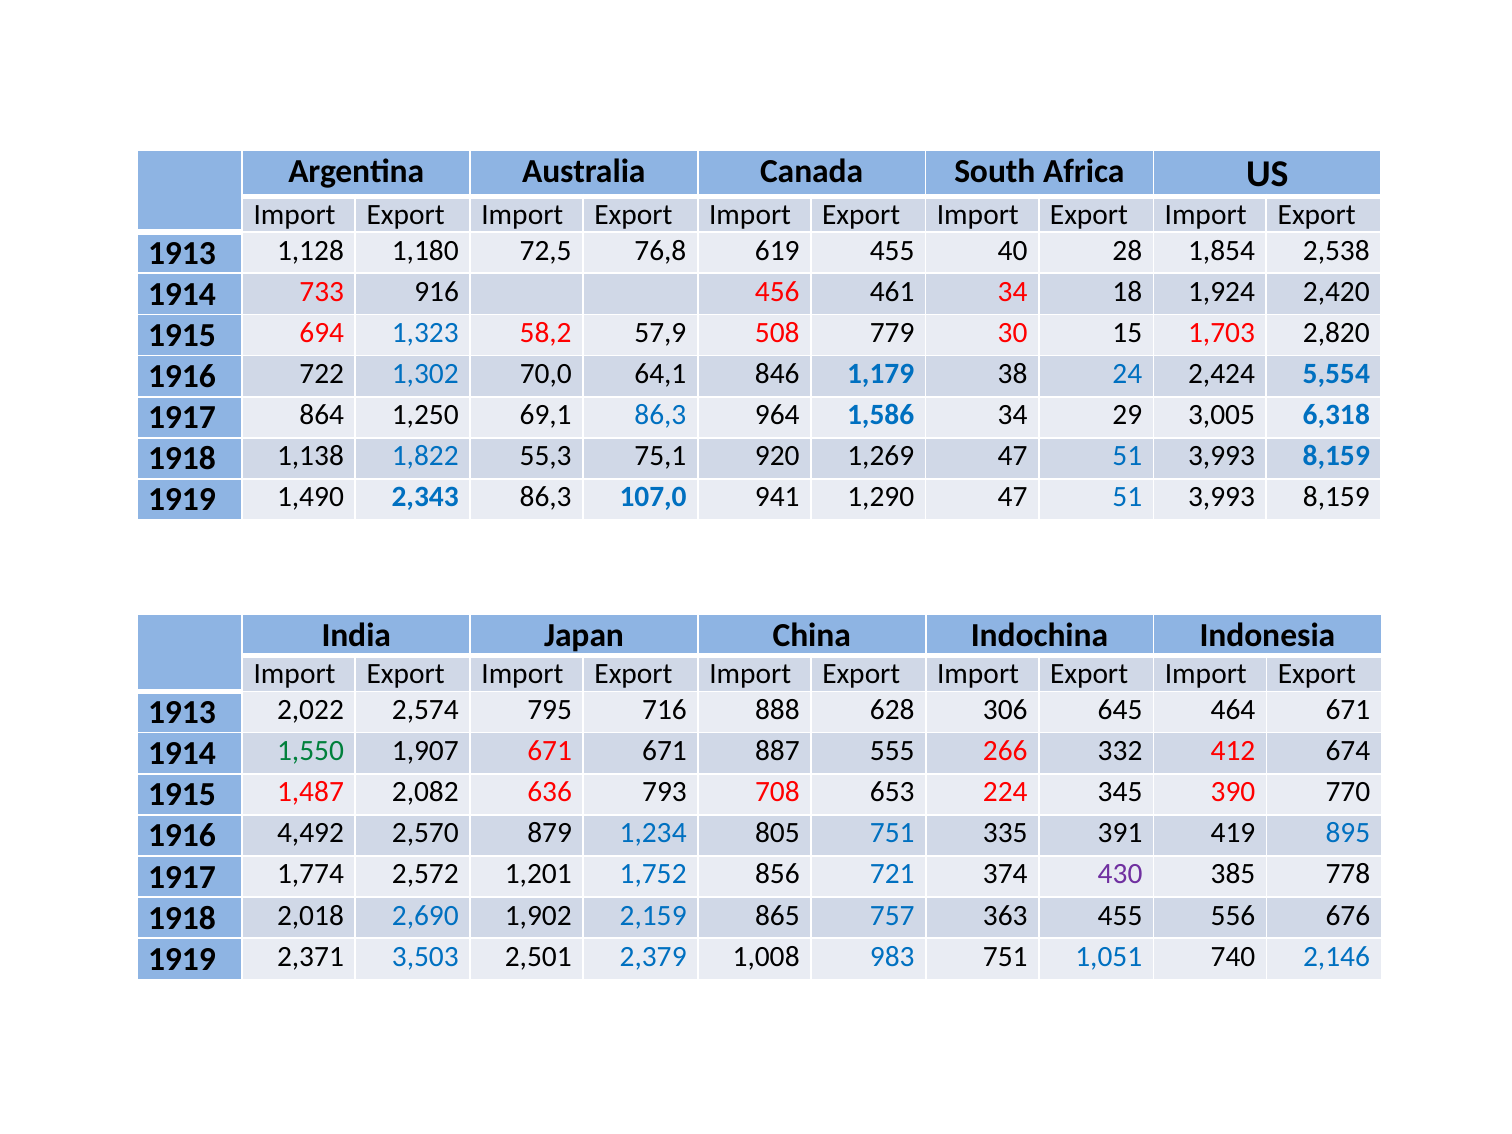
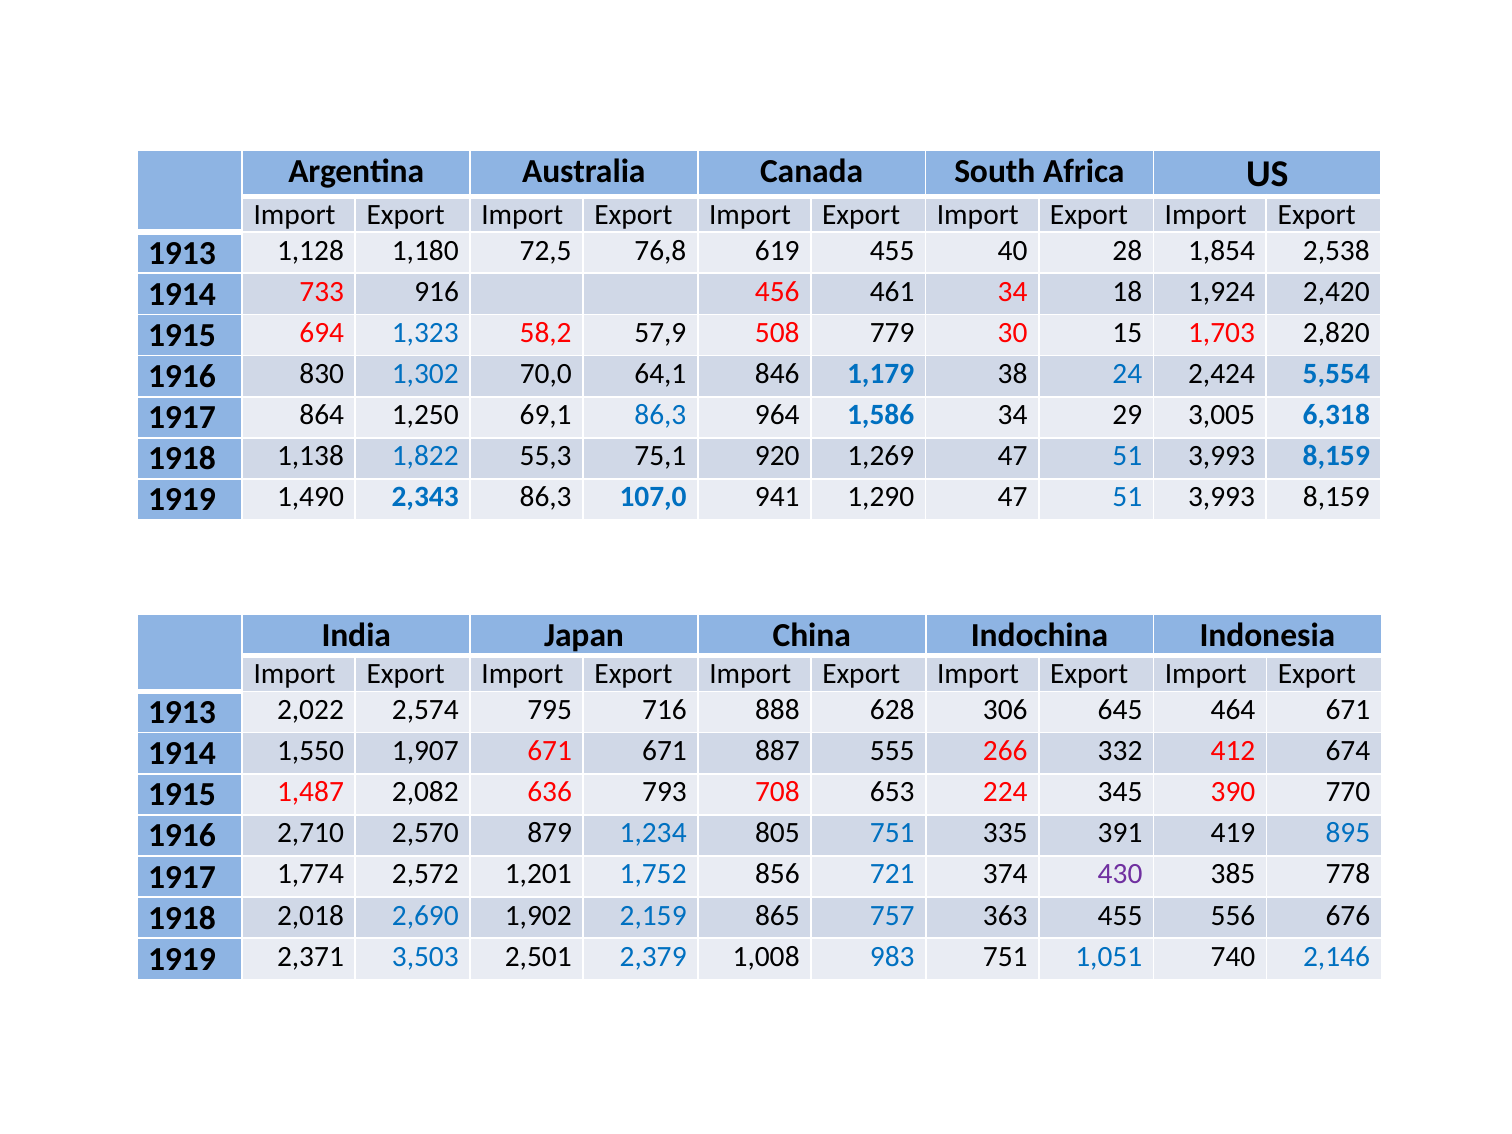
722: 722 -> 830 (322, 374)
1,550 colour: green -> black (311, 751)
4,492: 4,492 -> 2,710 (311, 833)
